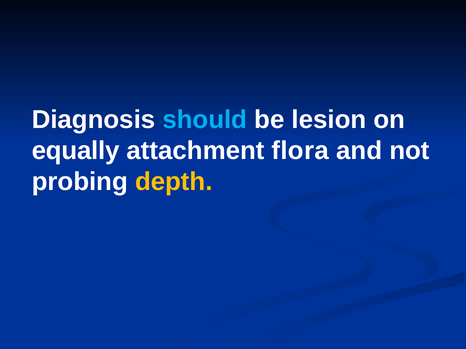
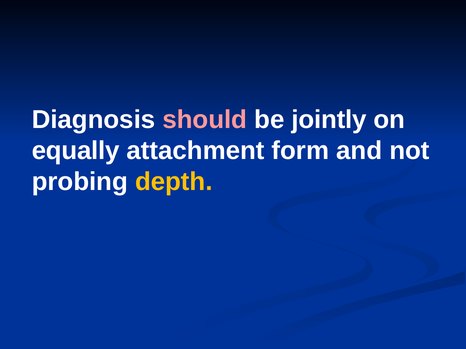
should colour: light blue -> pink (205, 120)
lesion: lesion -> jointly (329, 120)
flora: flora -> form (300, 151)
